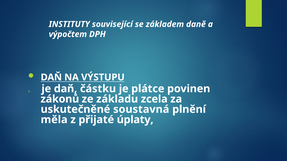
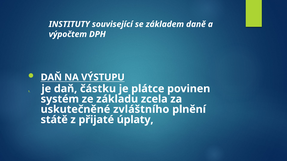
zákonů: zákonů -> systém (60, 99)
soustavná: soustavná -> zvláštního (141, 110)
měla: měla -> státě (54, 120)
